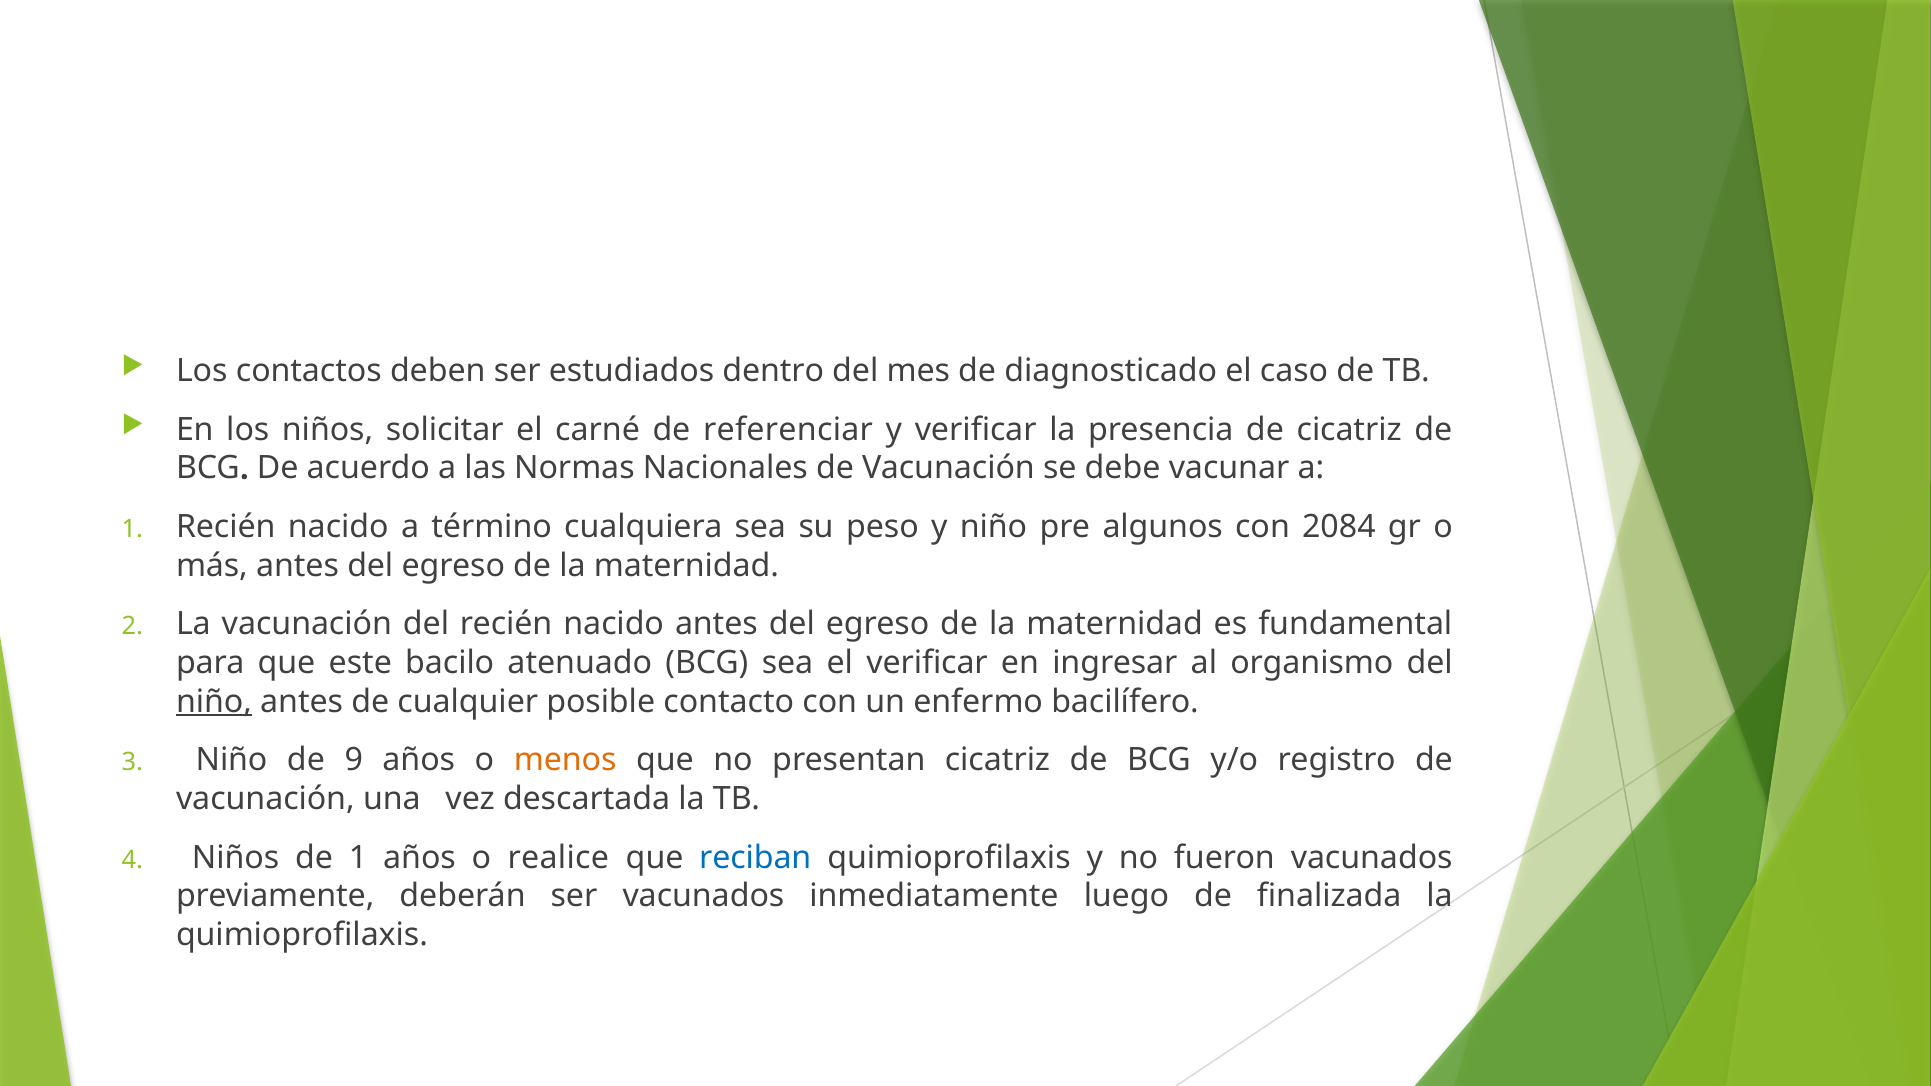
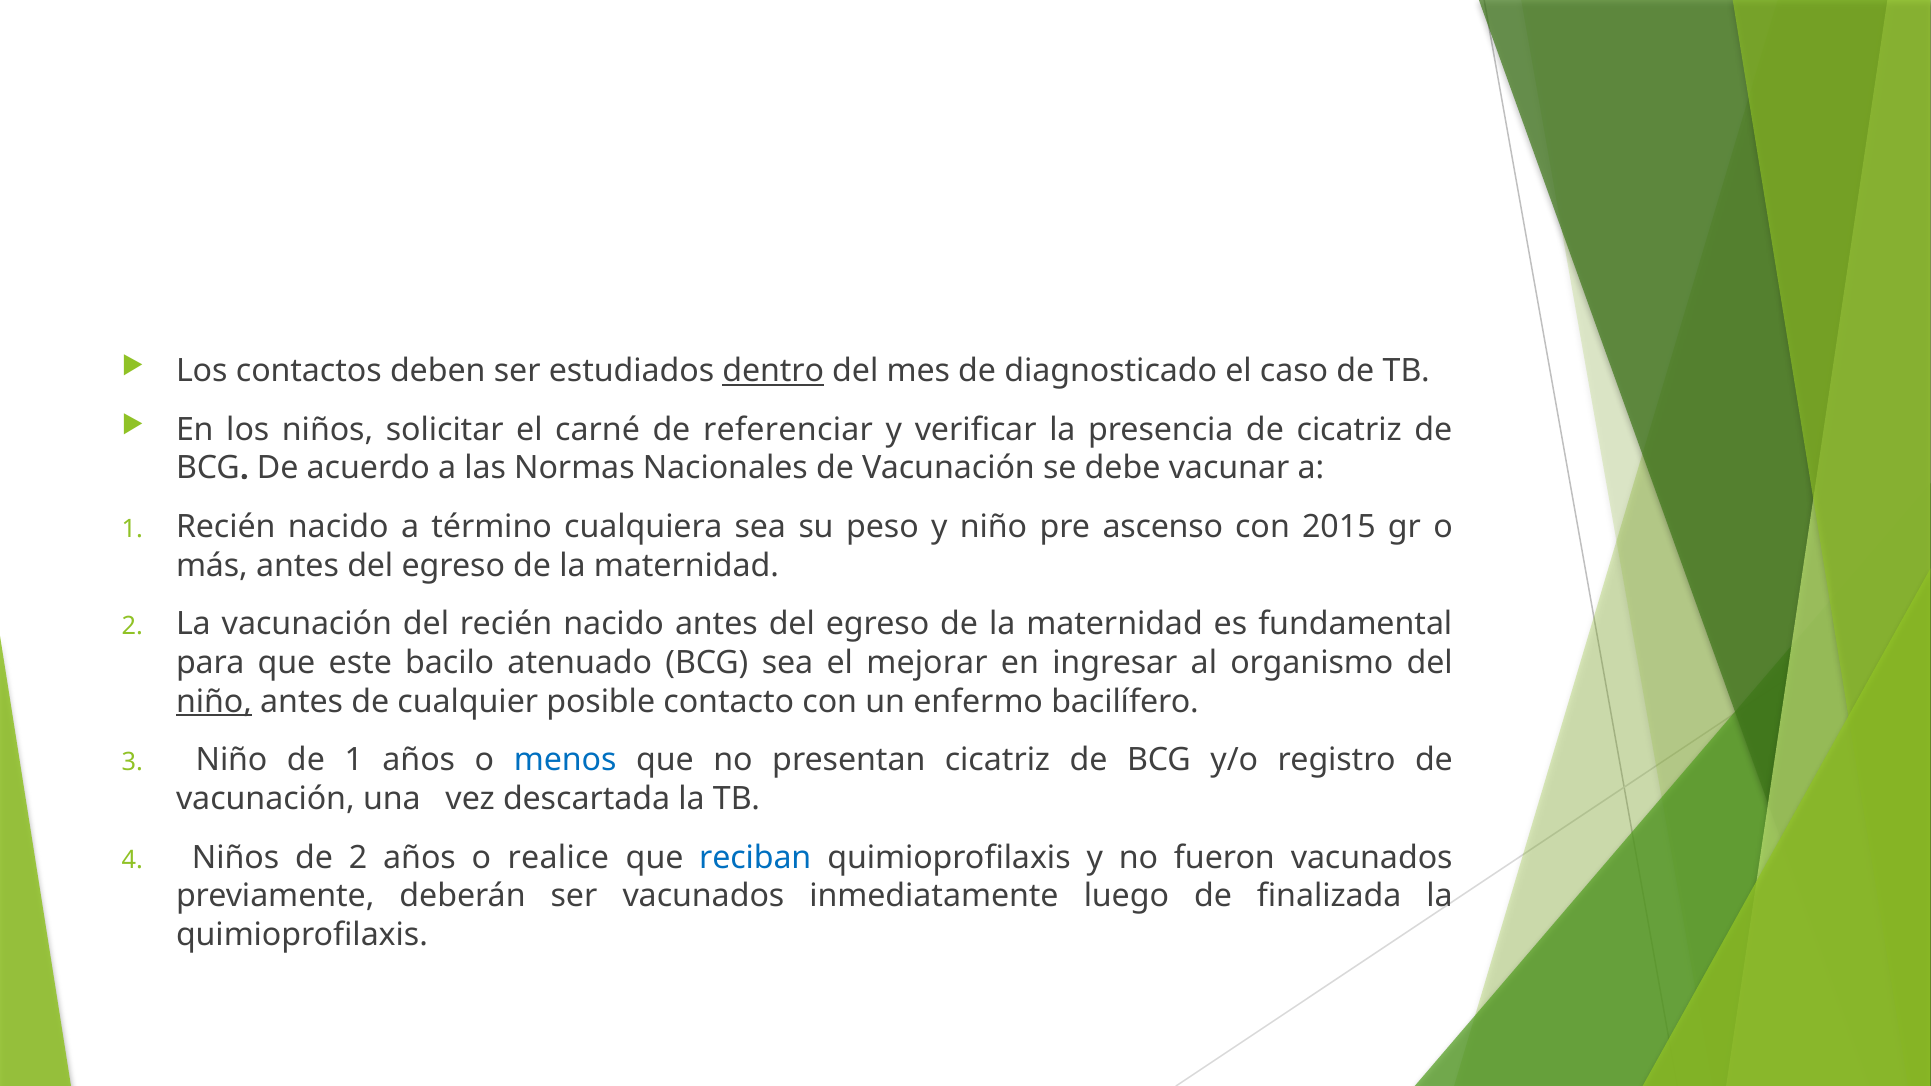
dentro underline: none -> present (773, 371)
algunos: algunos -> ascenso (1163, 527)
2084: 2084 -> 2015 (1339, 527)
el verificar: verificar -> mejorar (927, 663)
de 9: 9 -> 1 (354, 760)
menos colour: orange -> blue (565, 760)
de 1: 1 -> 2 (358, 858)
